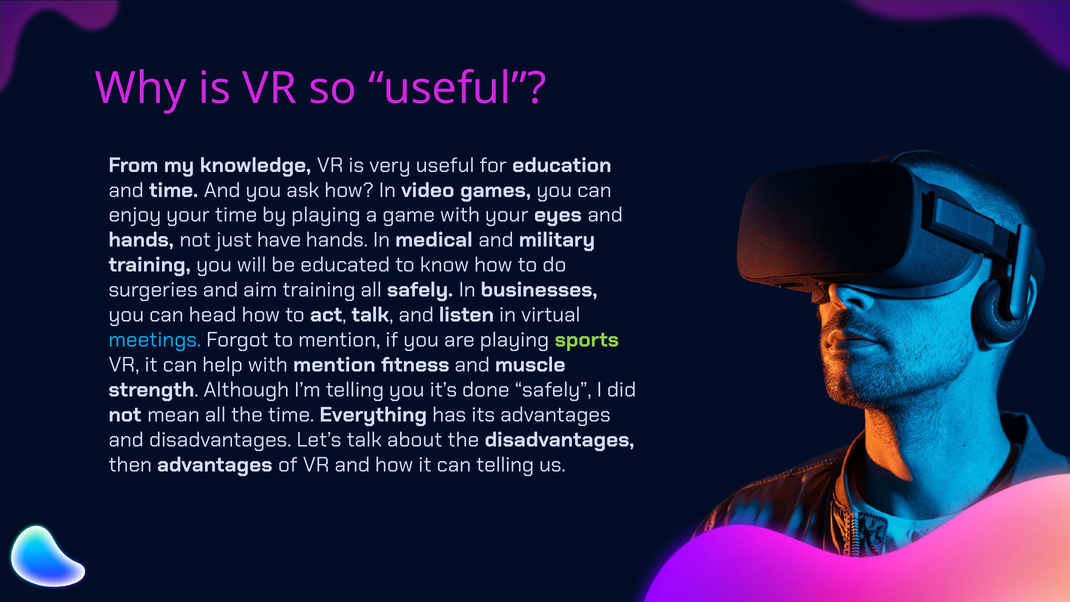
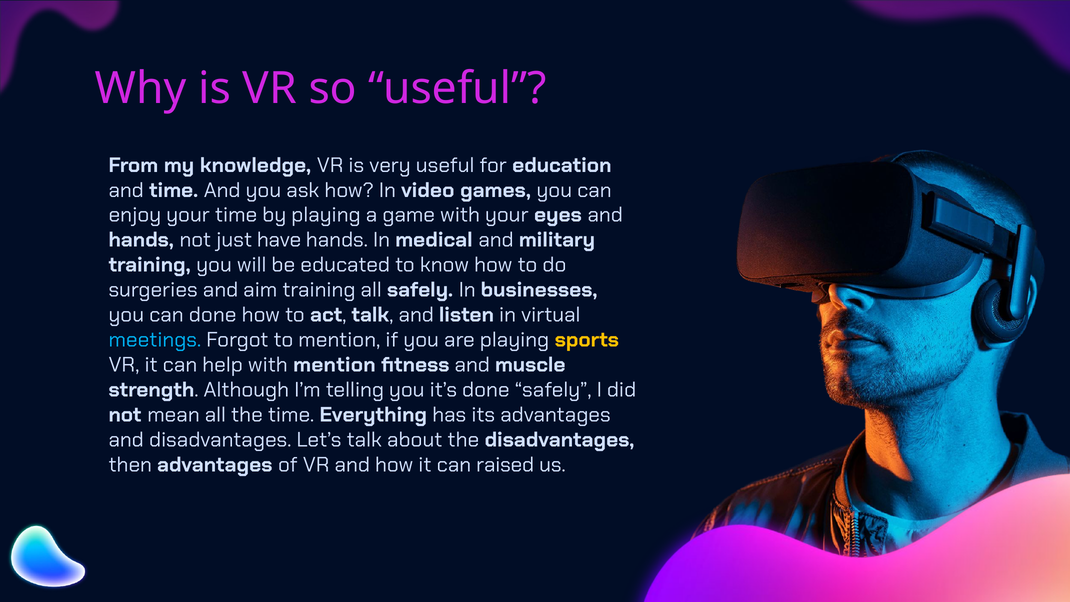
can head: head -> done (213, 315)
sports colour: light green -> yellow (587, 340)
can telling: telling -> raised (505, 465)
